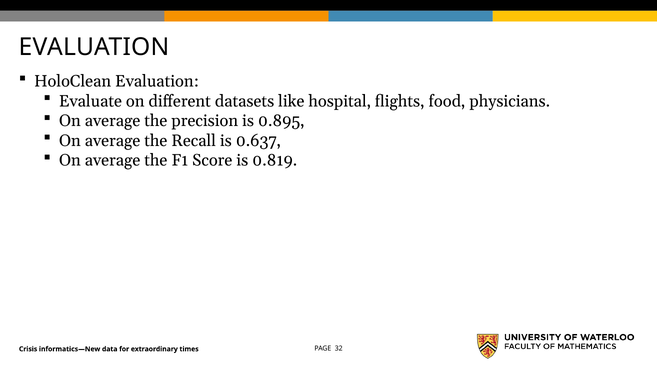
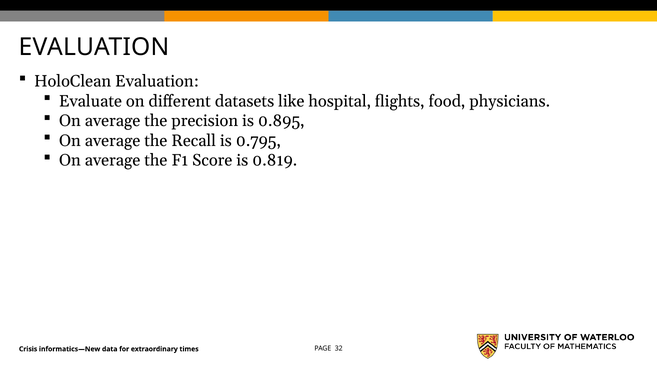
0.637: 0.637 -> 0.795 (258, 141)
